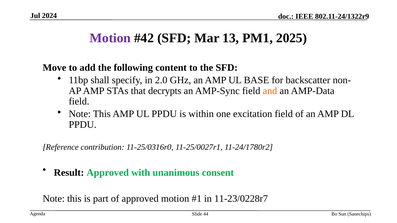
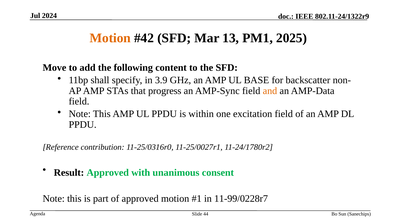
Motion colour: purple -> orange (110, 38)
2.0: 2.0 -> 3.9 (161, 80)
decrypts: decrypts -> progress (165, 91)
11-23/0228r7: 11-23/0228r7 -> 11-99/0228r7 (241, 199)
